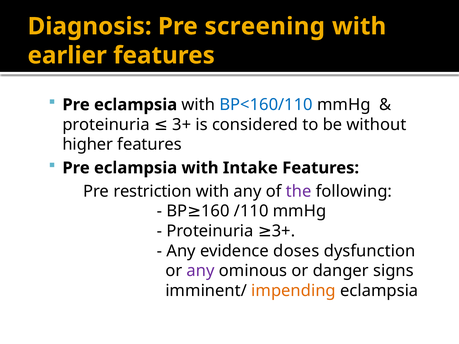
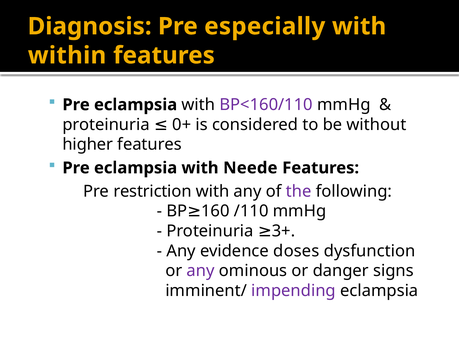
screening: screening -> especially (265, 26)
earlier: earlier -> within (67, 55)
BP<160/110 colour: blue -> purple (266, 105)
3+: 3+ -> 0+ (182, 125)
Intake: Intake -> Neede (250, 168)
impending colour: orange -> purple (294, 291)
